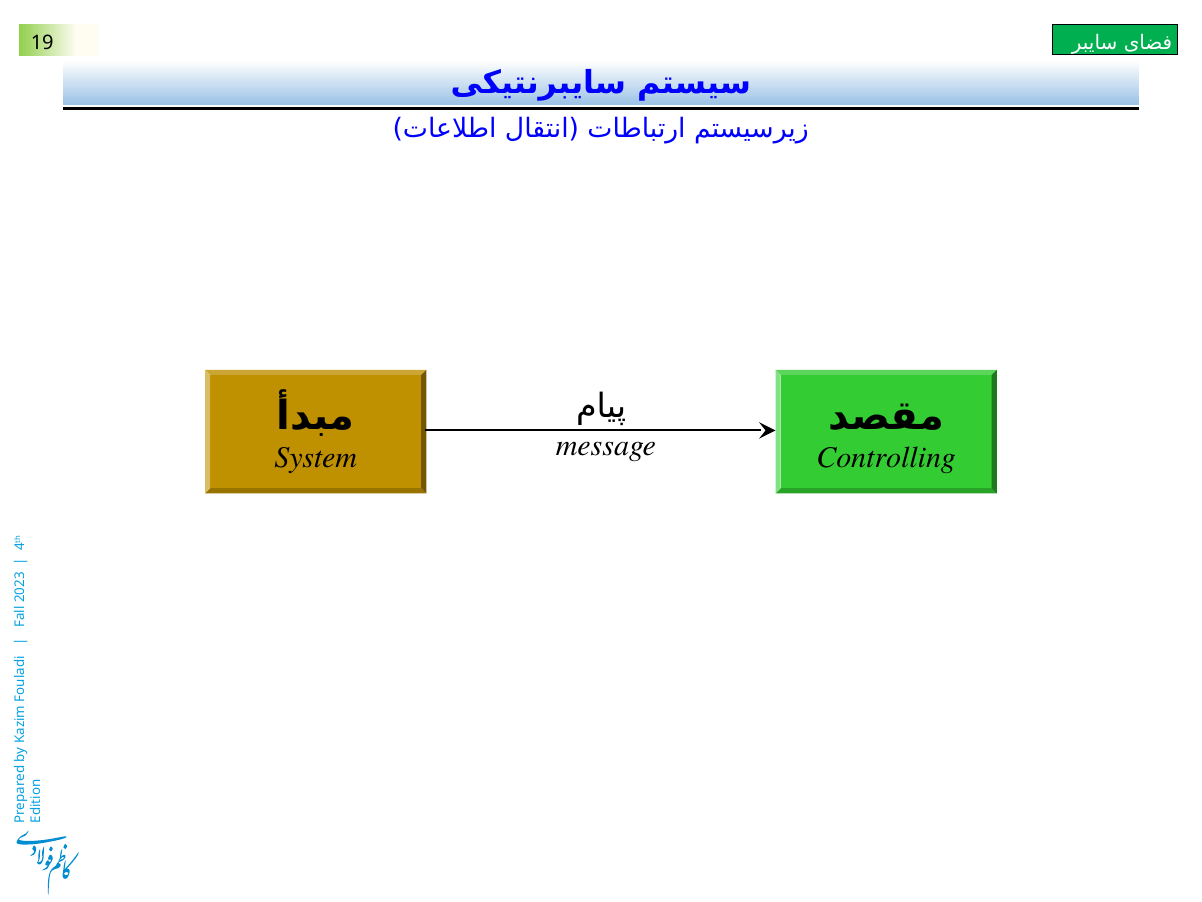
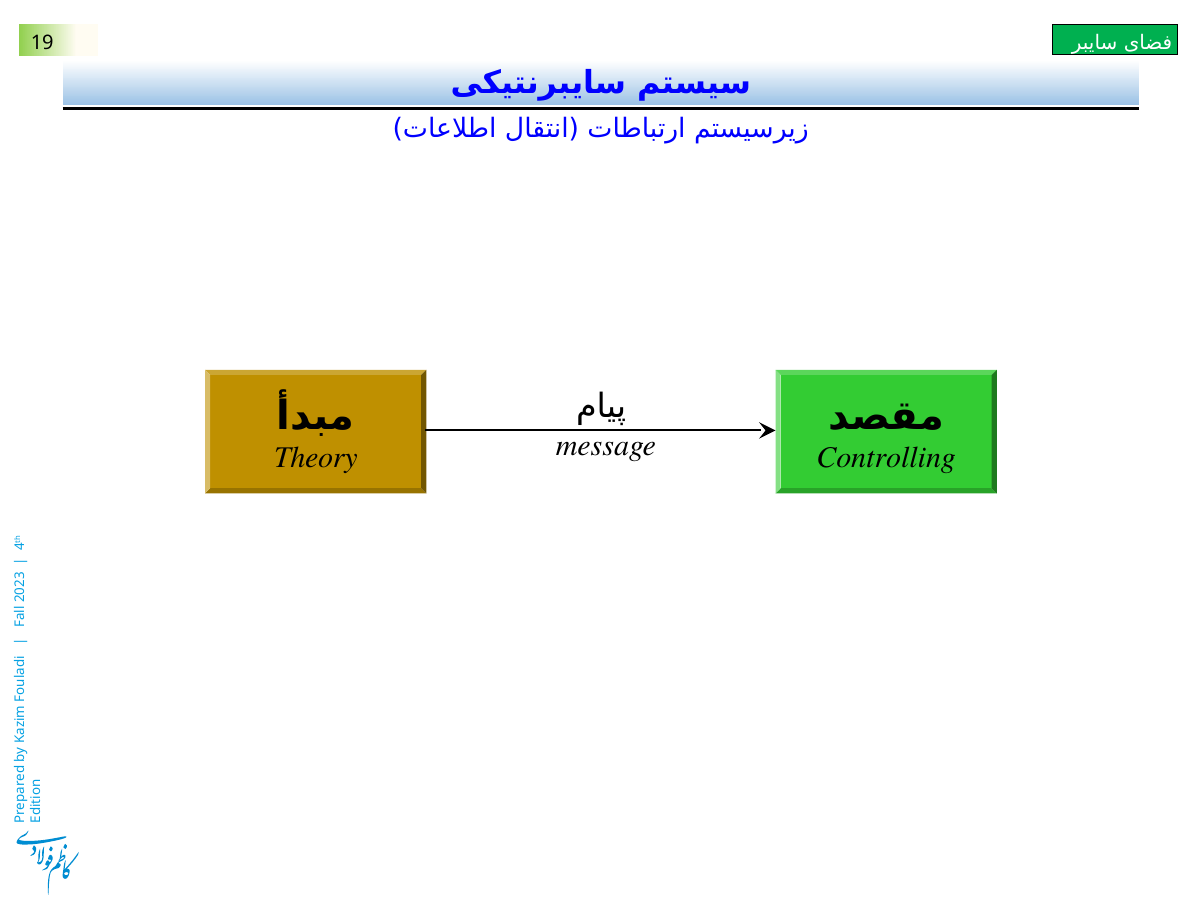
System: System -> Theory (316, 457)
